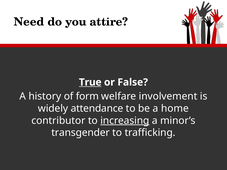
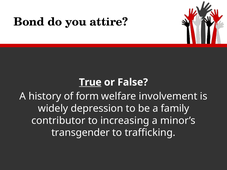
Need: Need -> Bond (29, 22)
attendance: attendance -> depression (97, 109)
home: home -> family (175, 109)
increasing underline: present -> none (125, 121)
